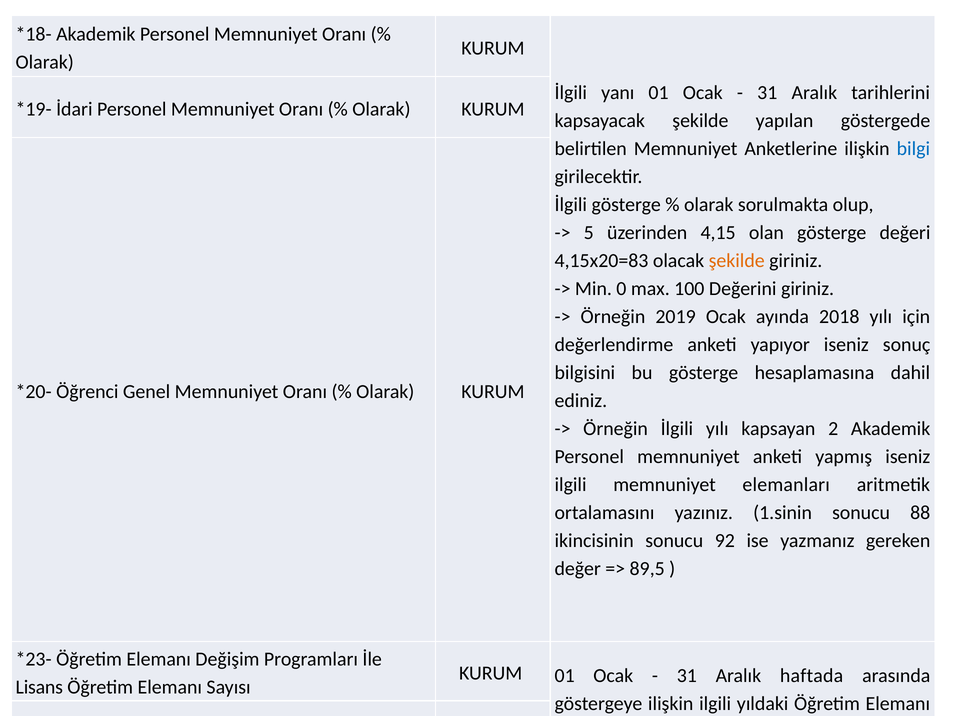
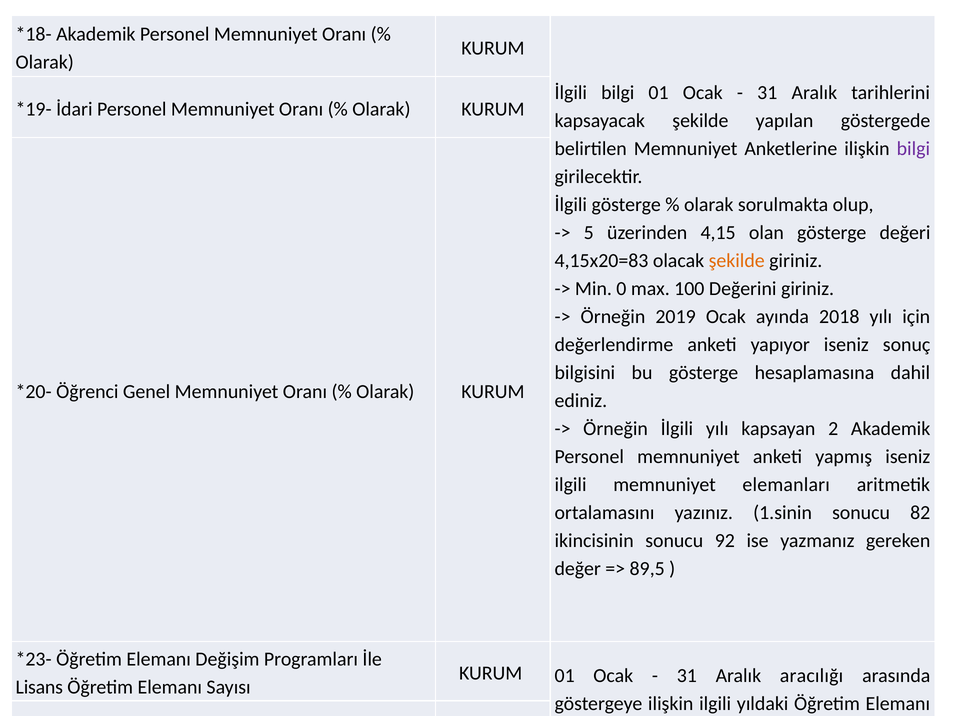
İlgili yanı: yanı -> bilgi (618, 93)
bilgi colour: blue -> purple (913, 148)
88: 88 -> 82 (920, 512)
haftada: haftada -> aracılığı (812, 675)
